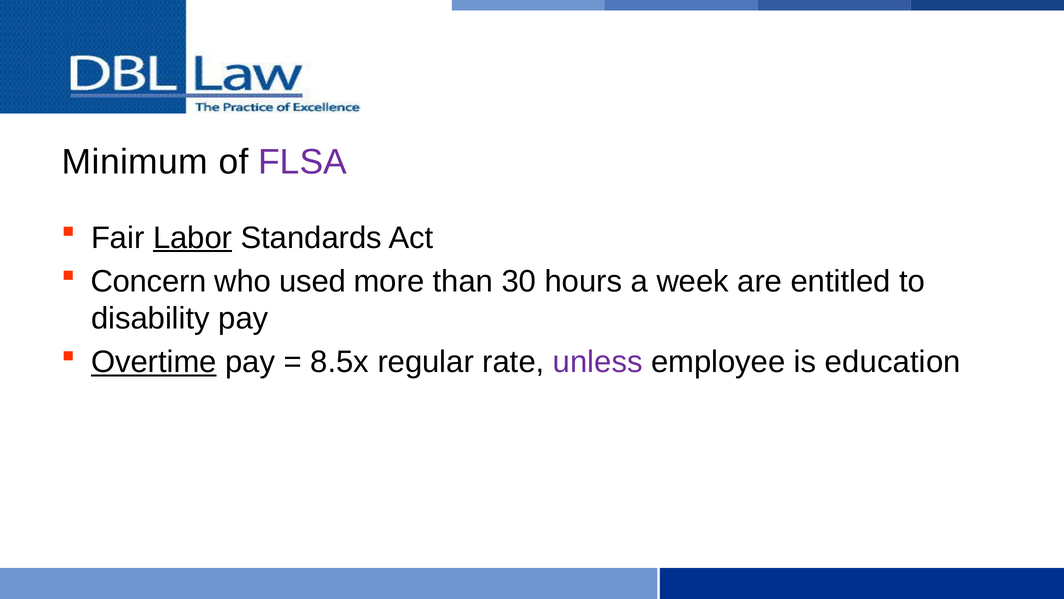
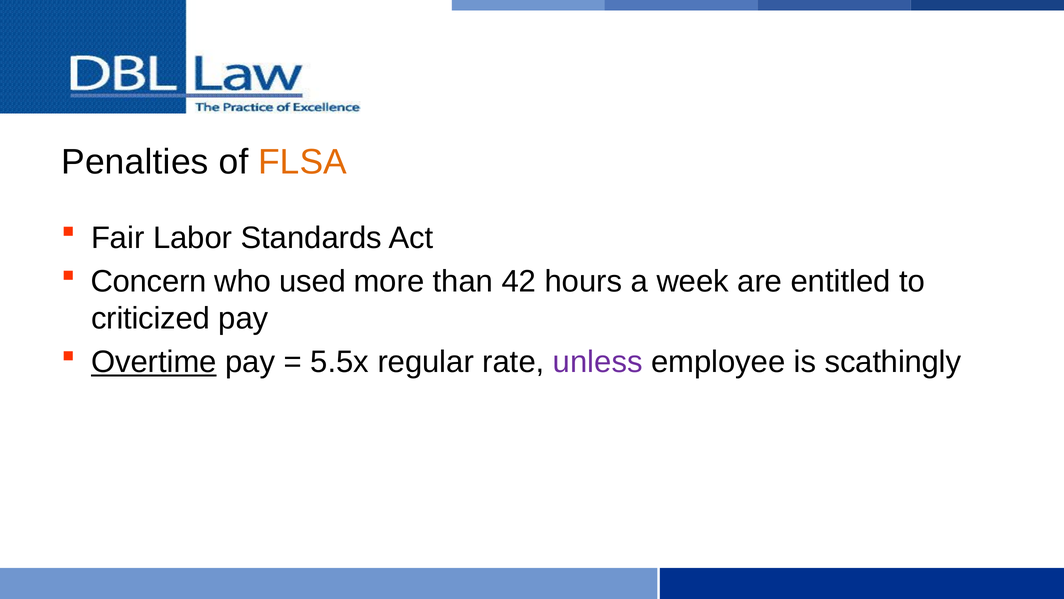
Minimum: Minimum -> Penalties (135, 162)
FLSA colour: purple -> orange (303, 162)
Labor underline: present -> none (193, 238)
30: 30 -> 42 (519, 281)
disability: disability -> criticized (151, 318)
8.5x: 8.5x -> 5.5x (340, 362)
education: education -> scathingly (893, 362)
